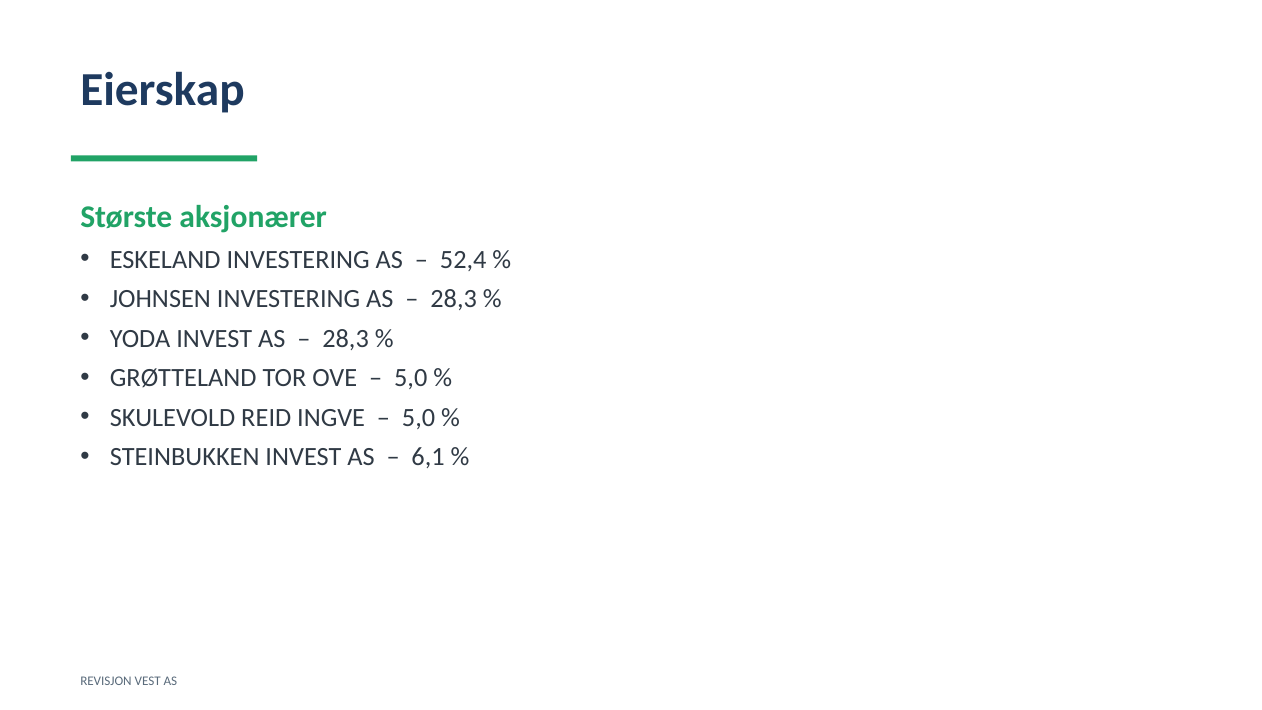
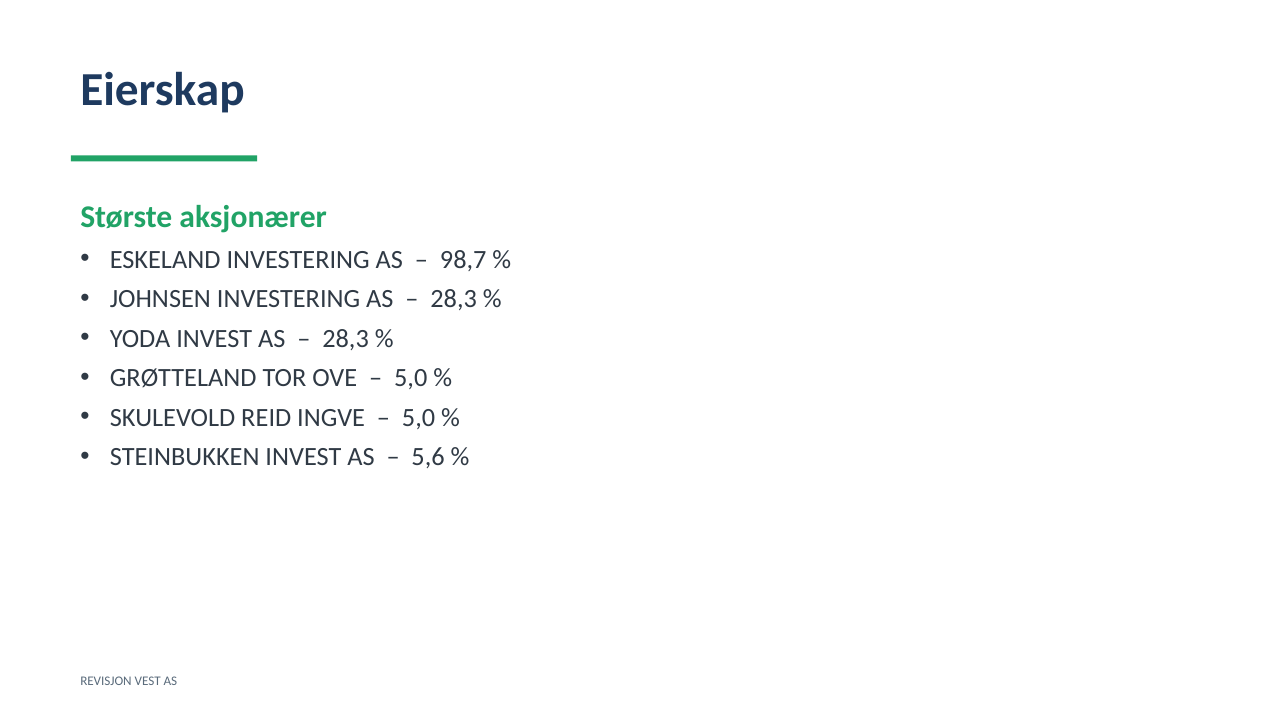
52,4: 52,4 -> 98,7 (463, 260)
6,1: 6,1 -> 5,6 (428, 457)
